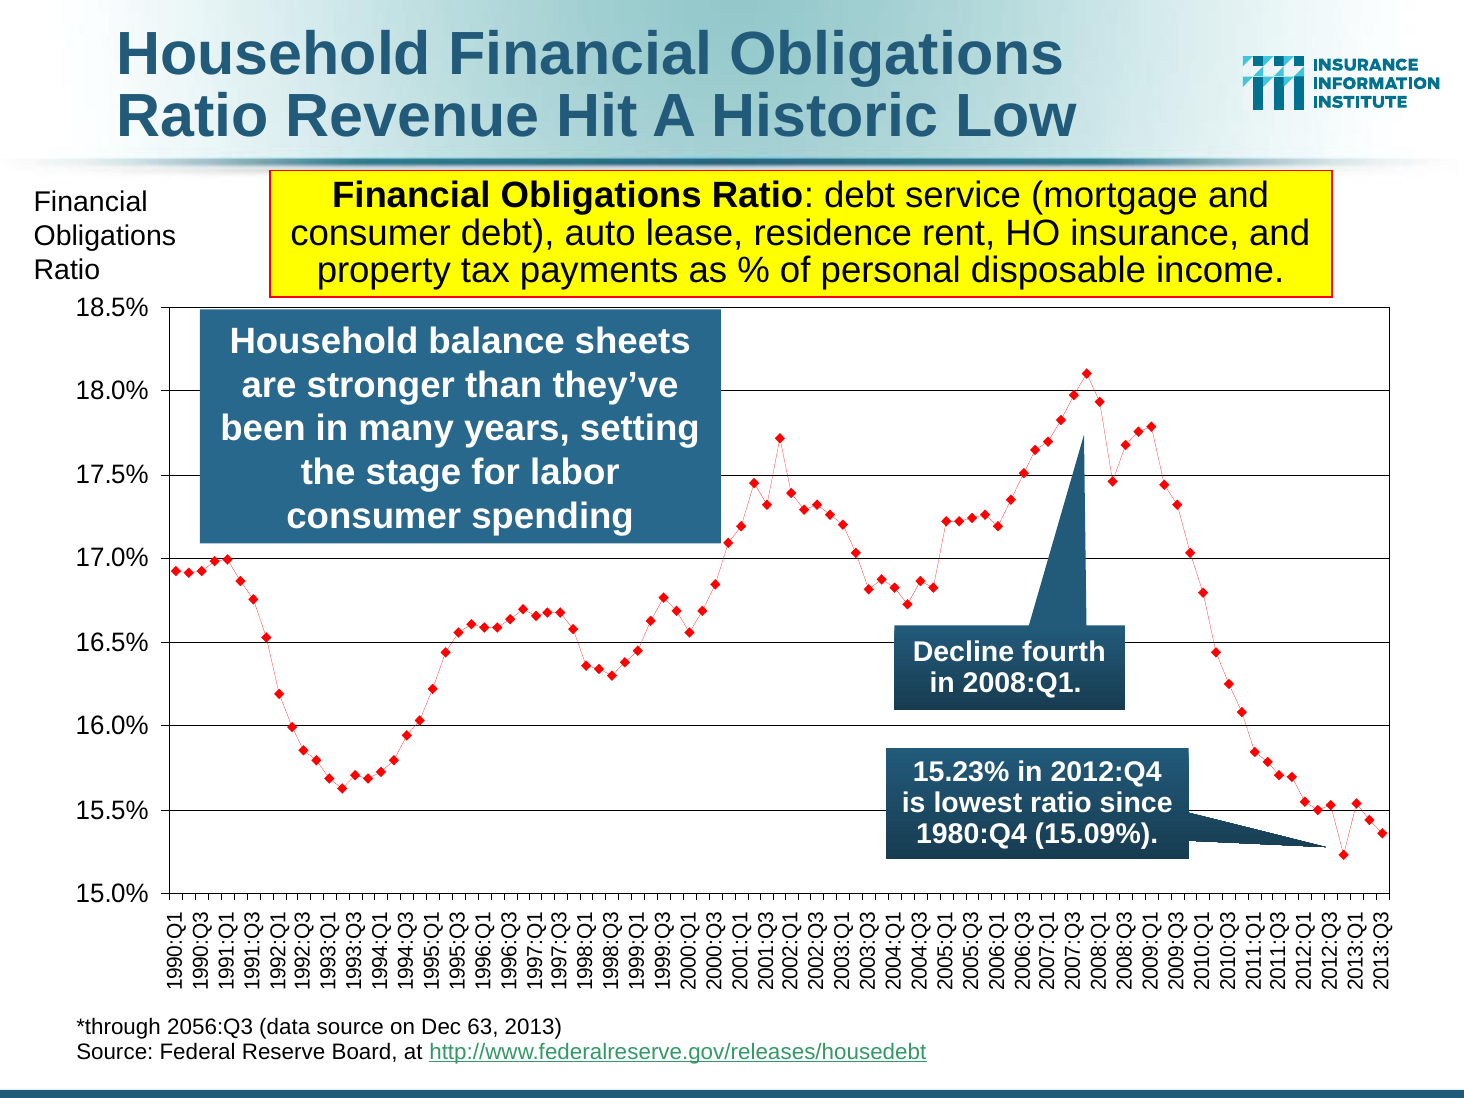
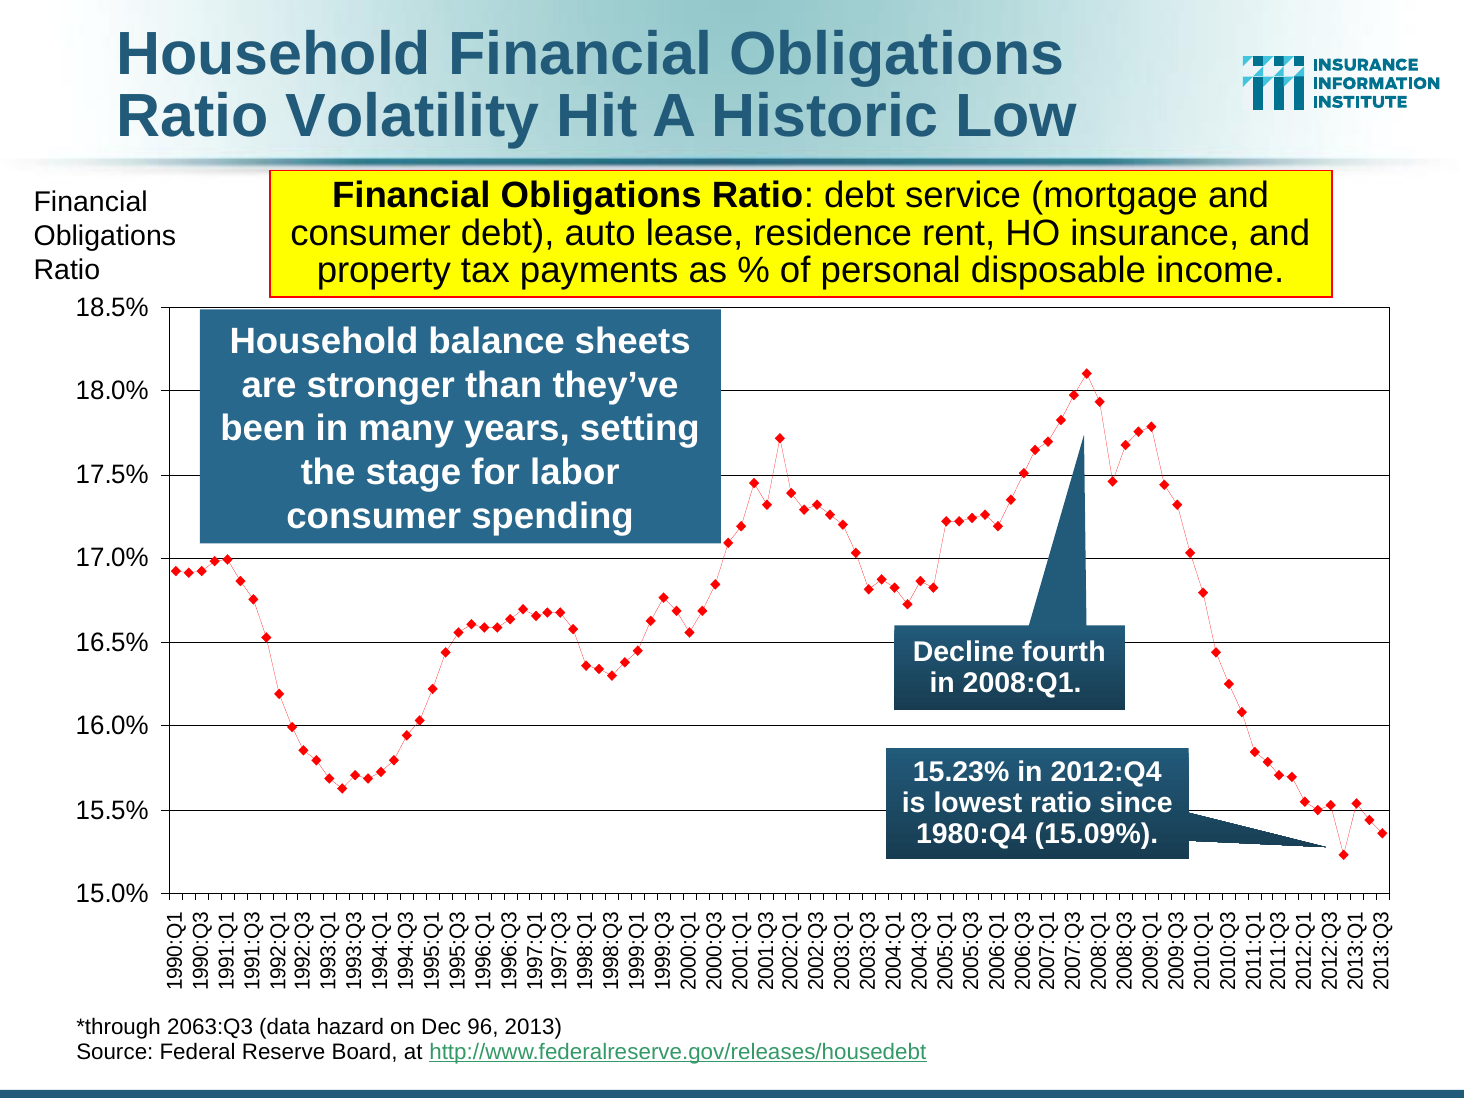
Revenue: Revenue -> Volatility (413, 117)
2056:Q3: 2056:Q3 -> 2063:Q3 (210, 1028)
data source: source -> hazard (350, 1028)
63: 63 -> 96 (483, 1028)
